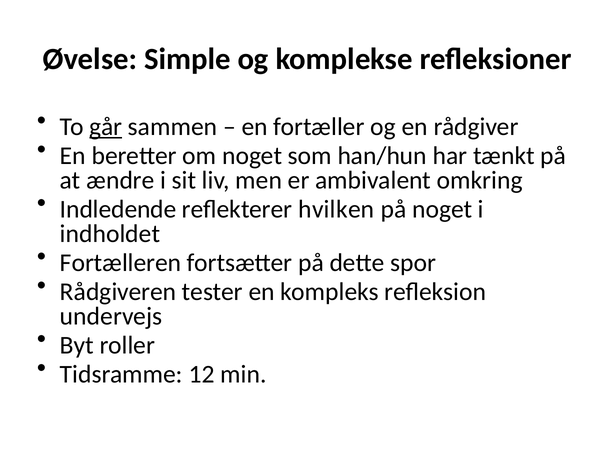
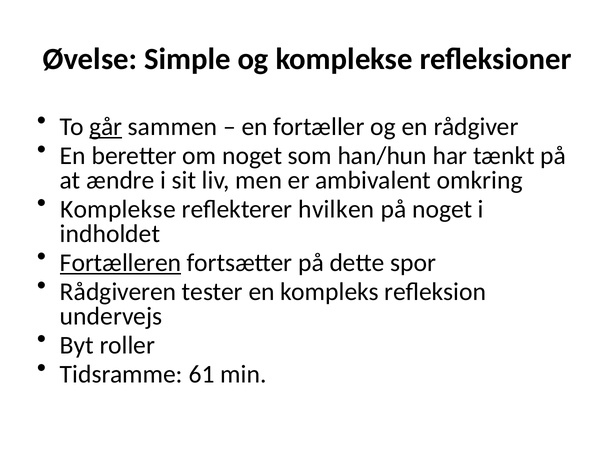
Indledende: Indledende -> Komplekse (118, 209)
Fortælleren underline: none -> present (121, 263)
12: 12 -> 61 (202, 374)
